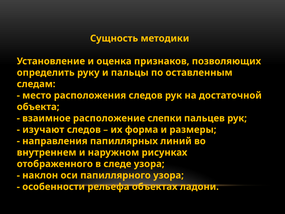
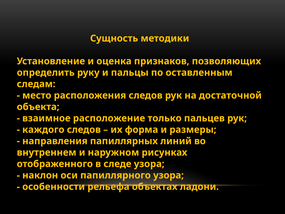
слепки: слепки -> только (165, 118)
изучают: изучают -> каждого (43, 130)
